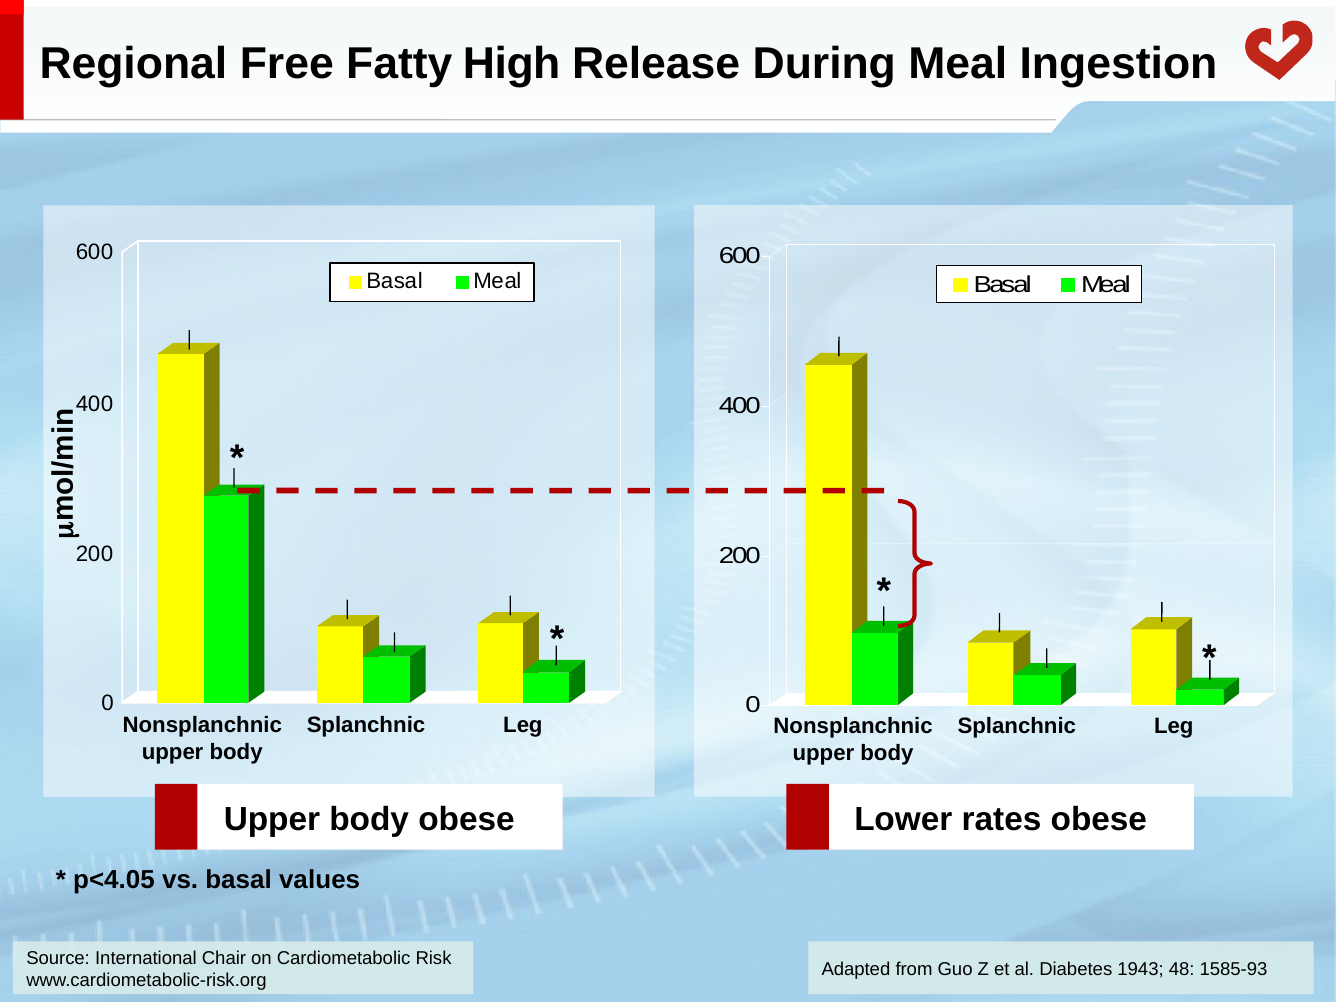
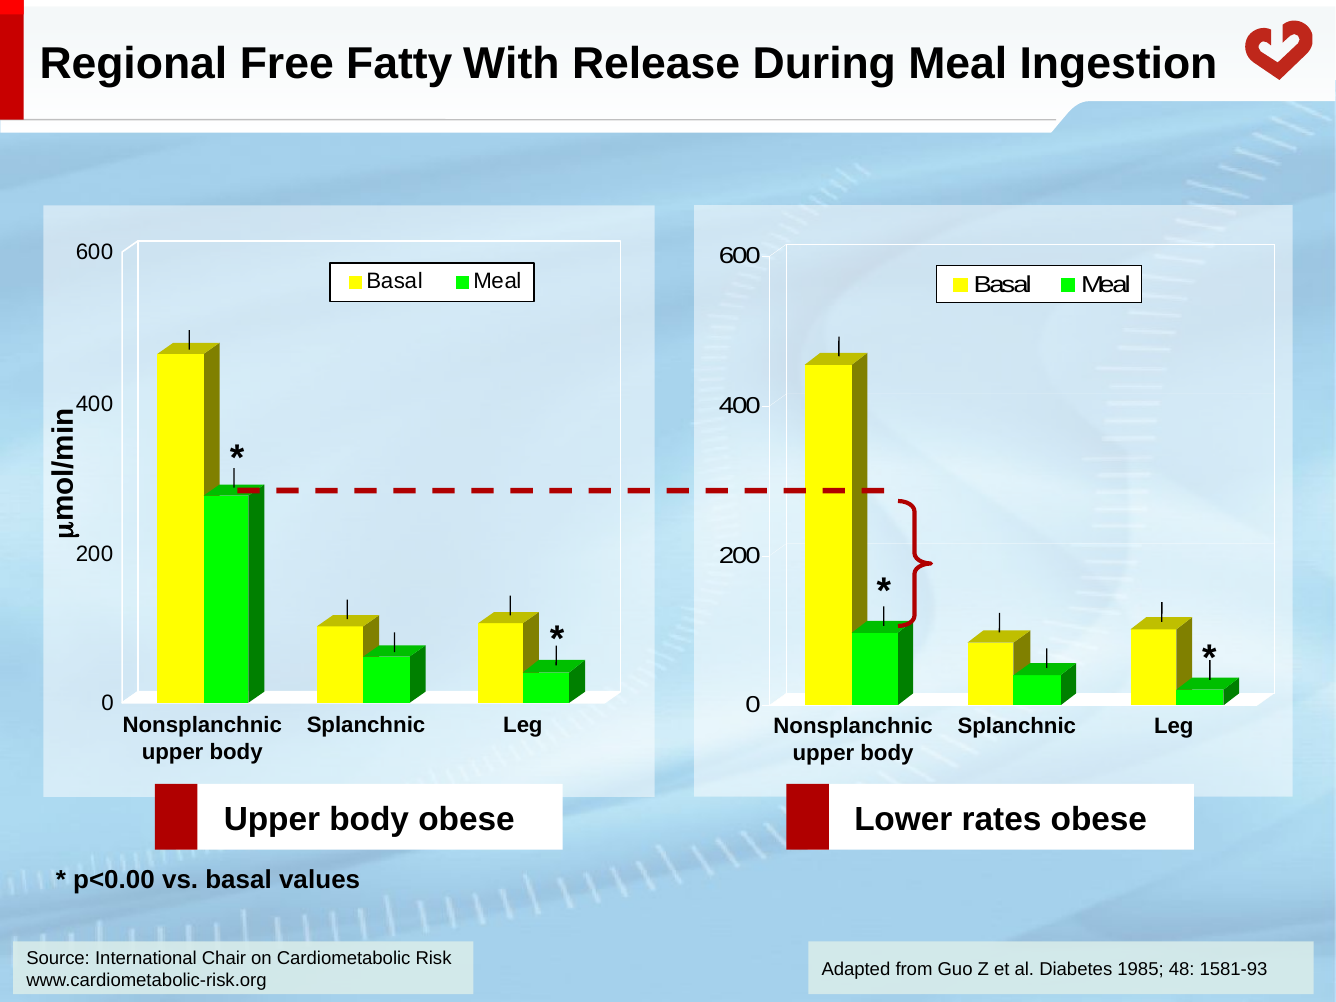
High: High -> With (511, 64)
p<4.05: p<4.05 -> p<0.00 (114, 880)
1943: 1943 -> 1985 (1141, 969)
1585-93: 1585-93 -> 1581-93 (1234, 969)
